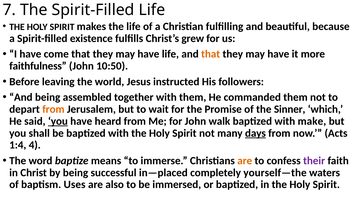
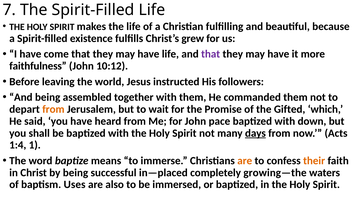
that colour: orange -> purple (211, 54)
10:50: 10:50 -> 10:12 (112, 66)
Sinner: Sinner -> Gifted (290, 109)
you underline: present -> none (58, 121)
walk: walk -> pace (219, 121)
make: make -> down (312, 121)
4: 4 -> 1 (35, 145)
their colour: purple -> orange (314, 160)
yourself—the: yourself—the -> growing—the (275, 172)
